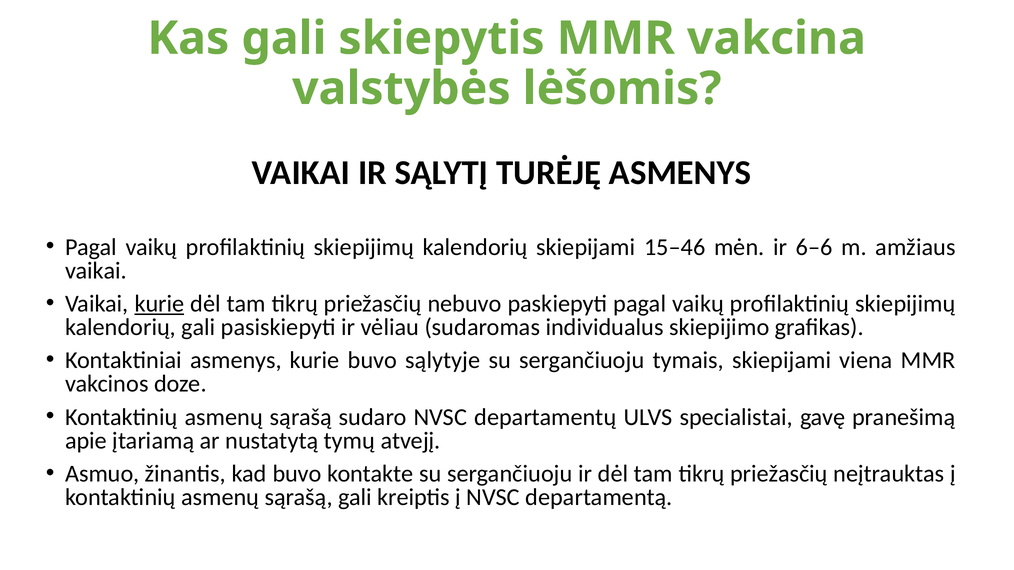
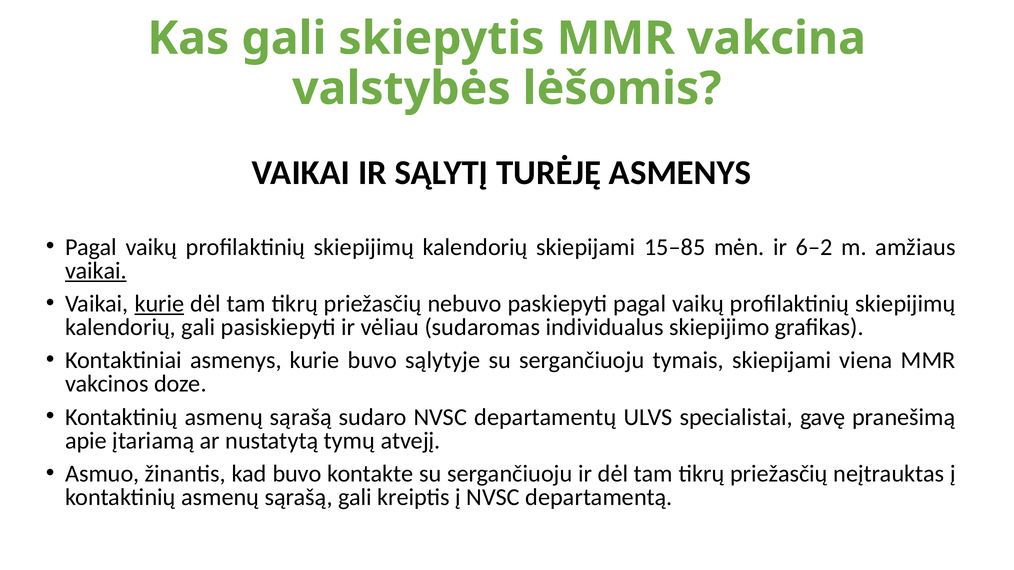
15–46: 15–46 -> 15–85 (675, 247)
6–6: 6–6 -> 6–2 (814, 247)
vaikai underline: none -> present (96, 271)
